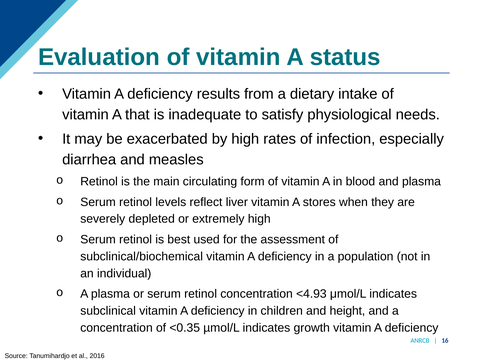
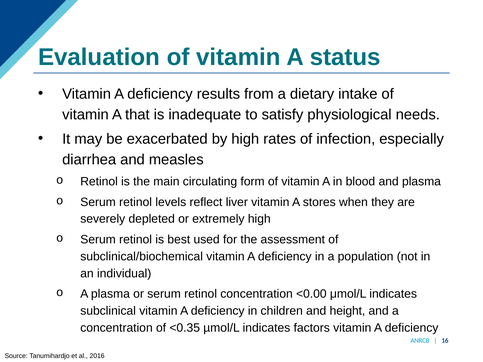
<4.93: <4.93 -> <0.00 (311, 294)
growth: growth -> factors (312, 328)
